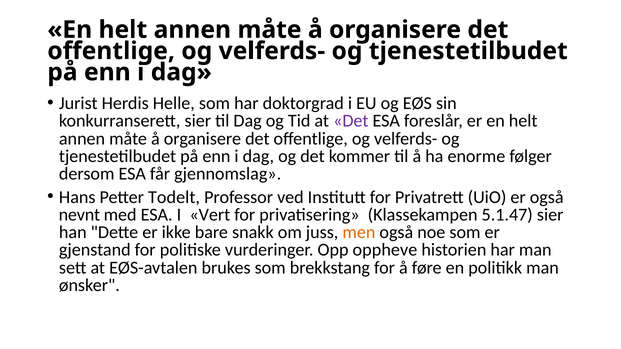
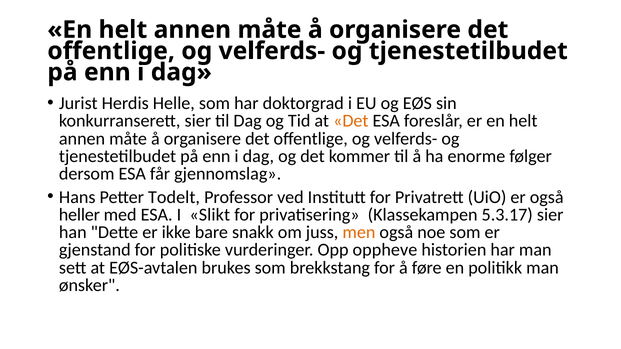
Det colour: purple -> orange (351, 121)
nevnt: nevnt -> heller (79, 215)
Vert: Vert -> Slikt (210, 215)
5.1.47: 5.1.47 -> 5.3.17 (507, 215)
